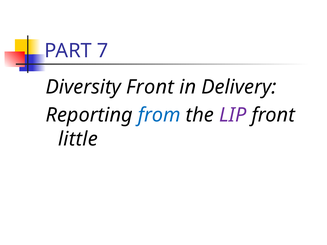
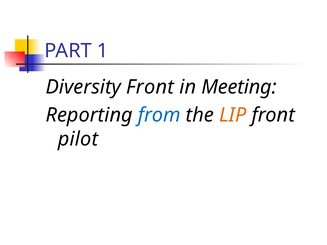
7: 7 -> 1 (103, 51)
Delivery: Delivery -> Meeting (239, 87)
LIP colour: purple -> orange (233, 115)
little: little -> pilot (78, 139)
